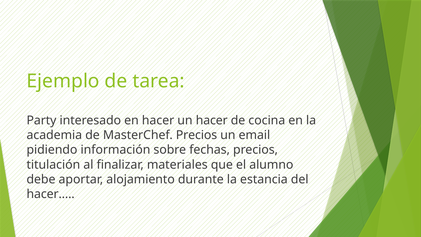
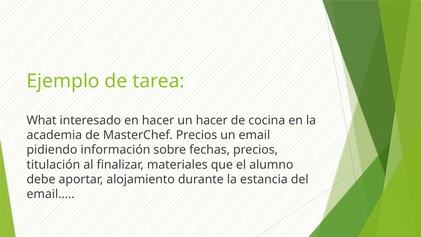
Party: Party -> What (42, 120)
hacer…: hacer… -> email… (51, 194)
